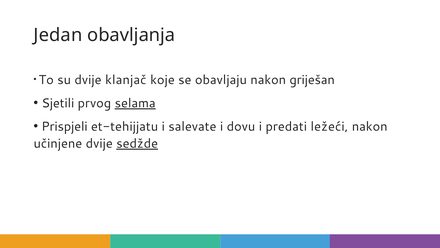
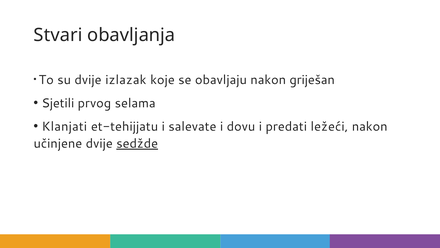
Jedan: Jedan -> Stvari (58, 35)
klanjač: klanjač -> izlazak (126, 80)
selama underline: present -> none (135, 103)
Prispjeli: Prispjeli -> Klanjati (64, 126)
